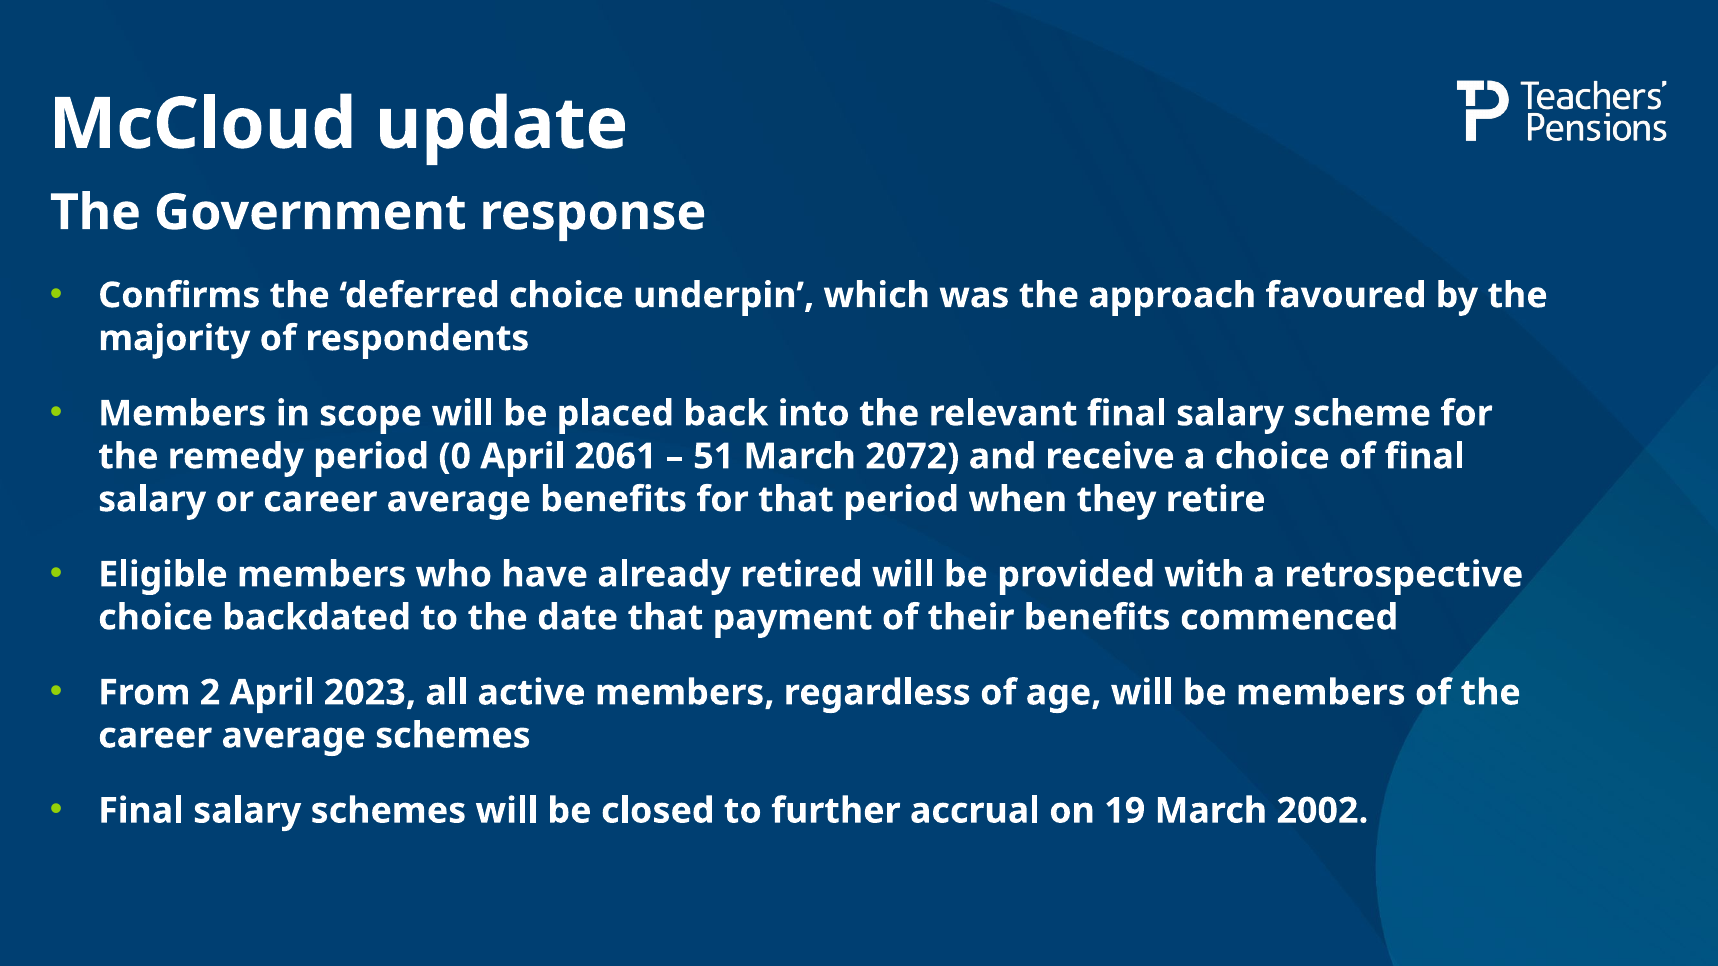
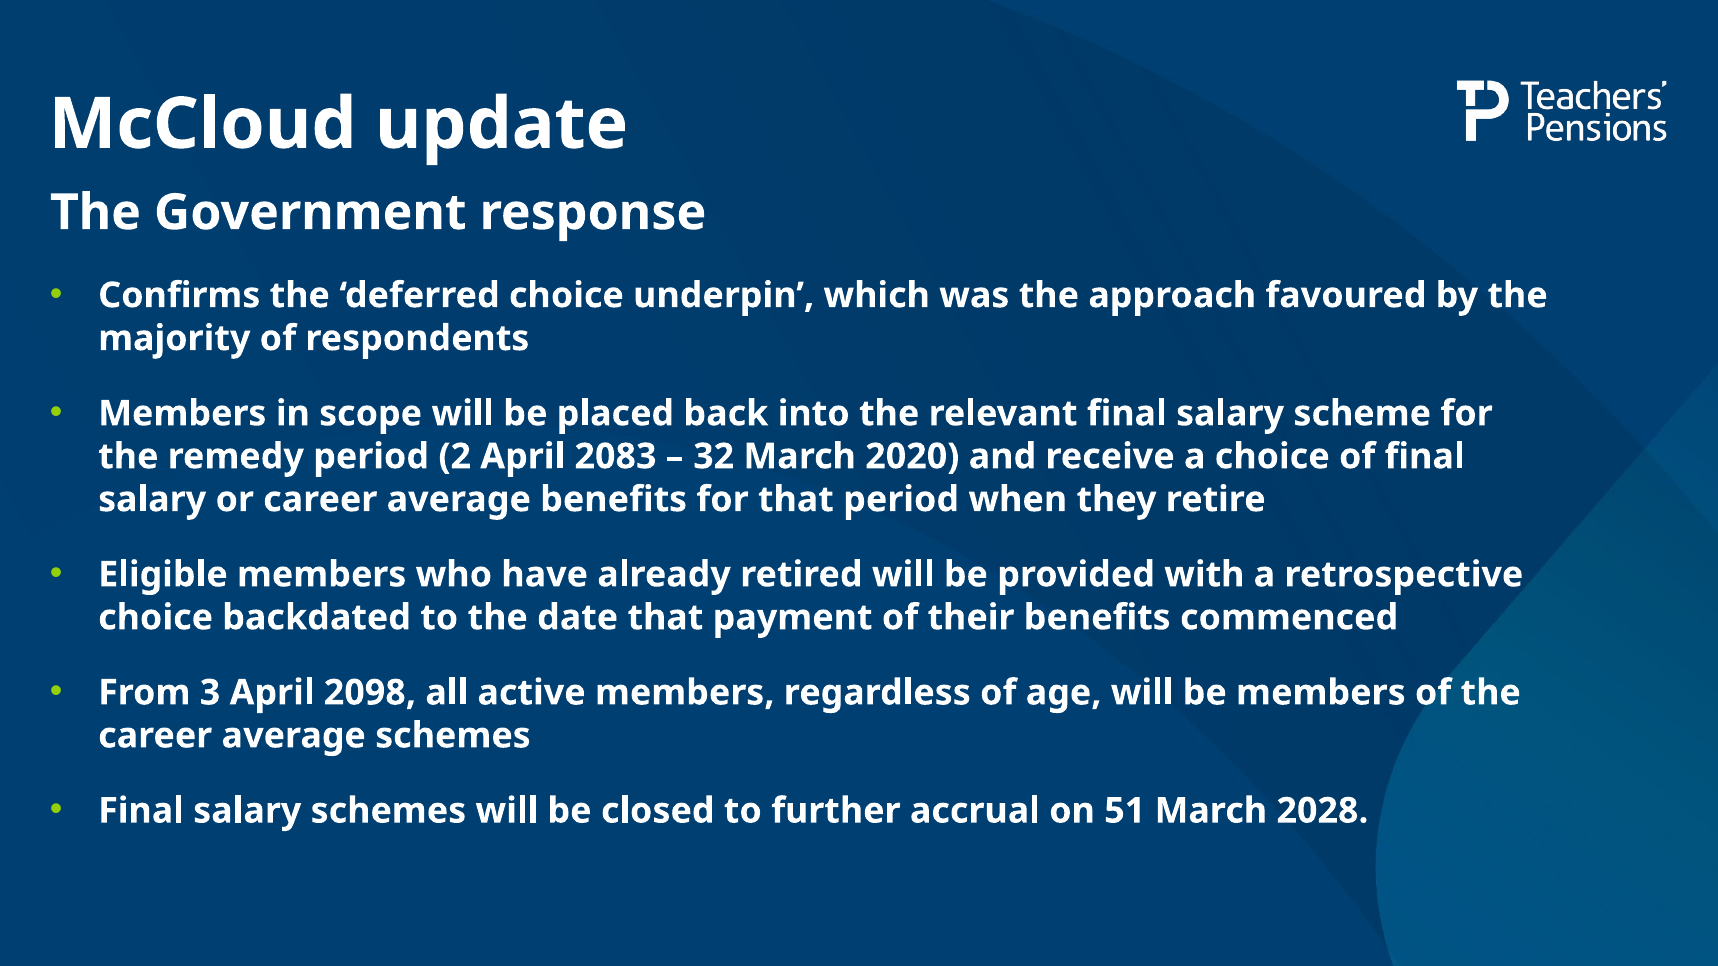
0: 0 -> 2 (455, 457)
2061: 2061 -> 2083 (615, 457)
51: 51 -> 32 (714, 457)
2072: 2072 -> 2020 (912, 457)
2: 2 -> 3 (210, 693)
2023: 2023 -> 2098 (370, 693)
19: 19 -> 51 (1125, 811)
2002: 2002 -> 2028 (1322, 811)
